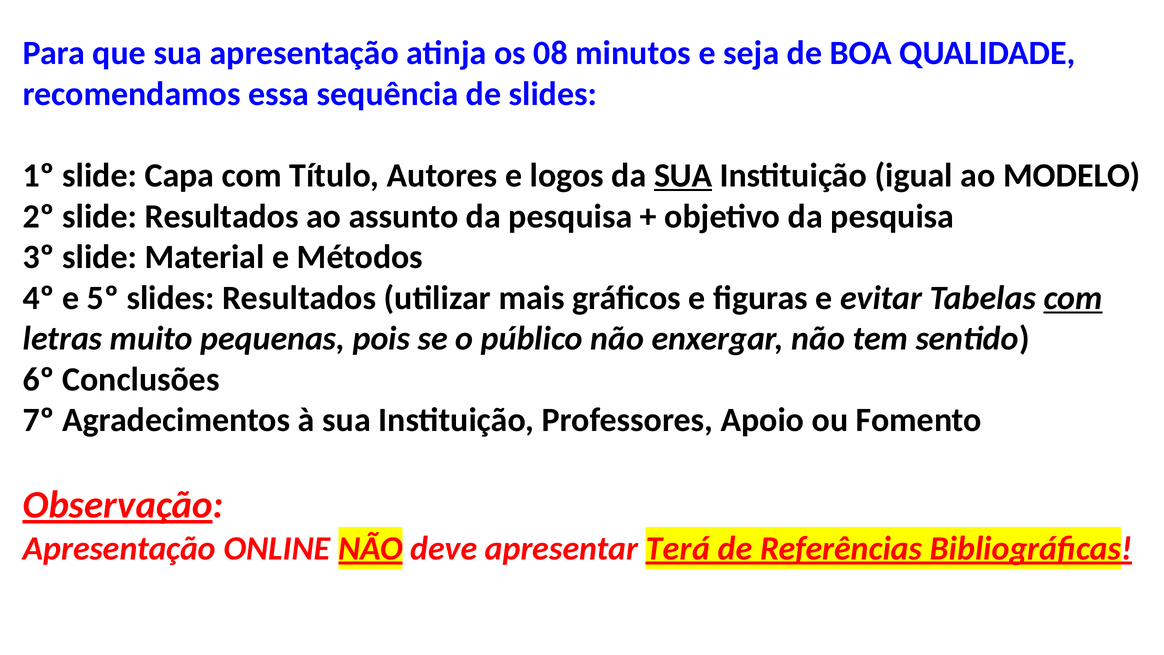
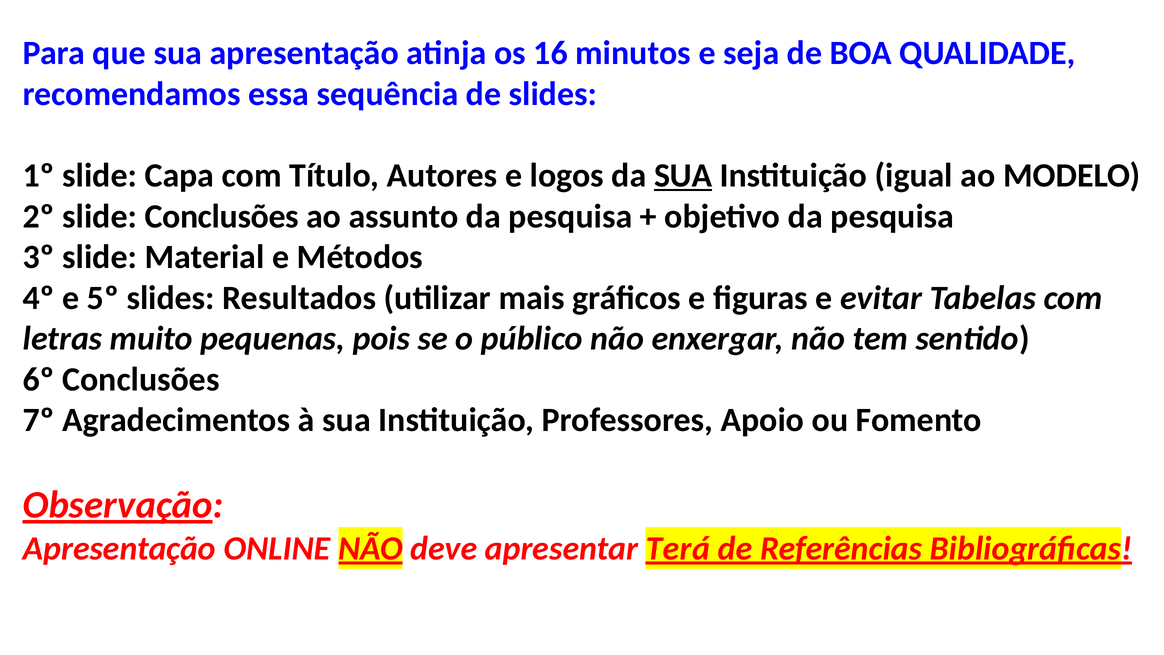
08: 08 -> 16 (551, 53)
slide Resultados: Resultados -> Conclusões (222, 216)
com underline: present -> none (1073, 298)
